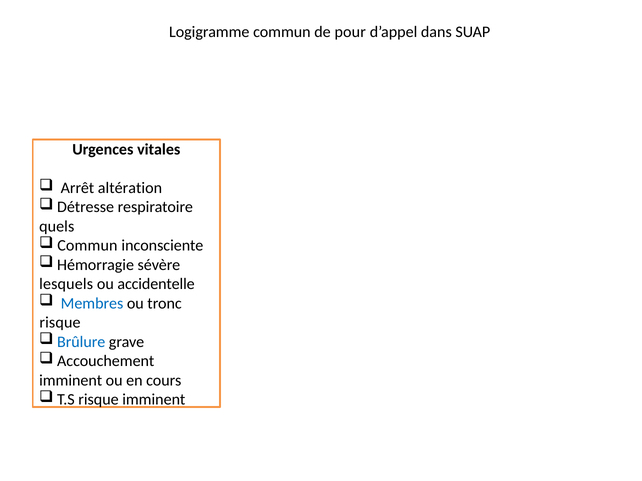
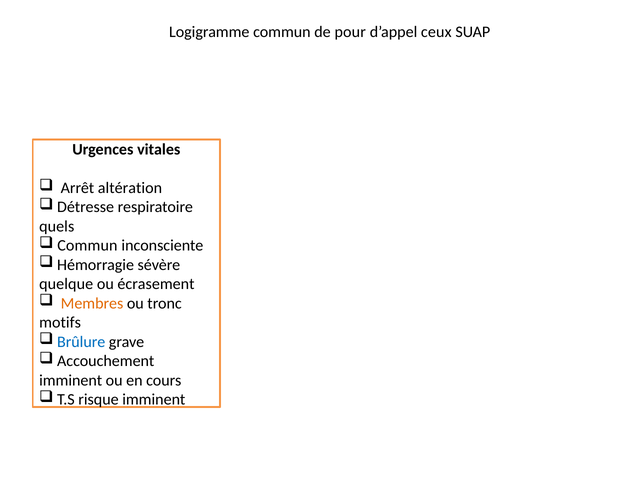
dans: dans -> ceux (436, 32)
lesquels: lesquels -> quelque (66, 284)
accidentelle: accidentelle -> écrasement (156, 284)
Membres colour: blue -> orange (92, 304)
risque: risque -> motifs (60, 323)
